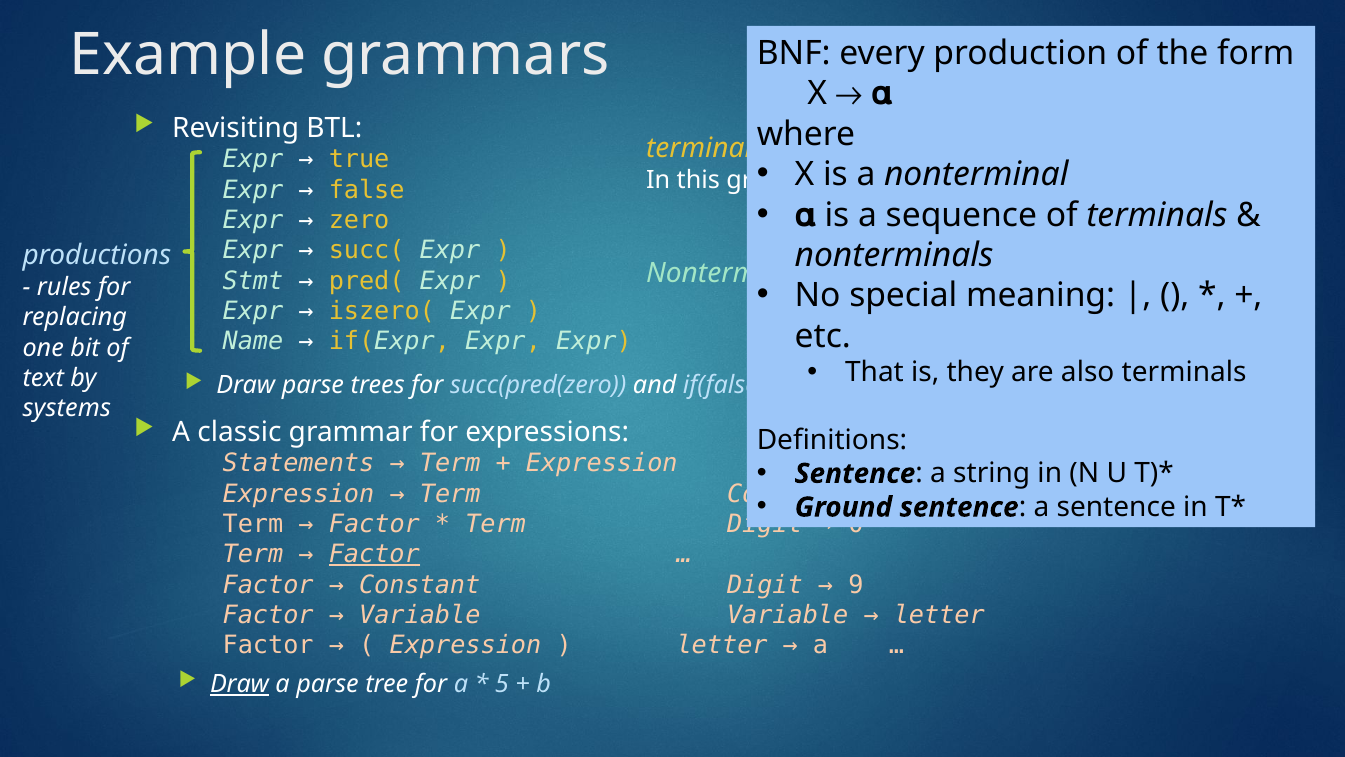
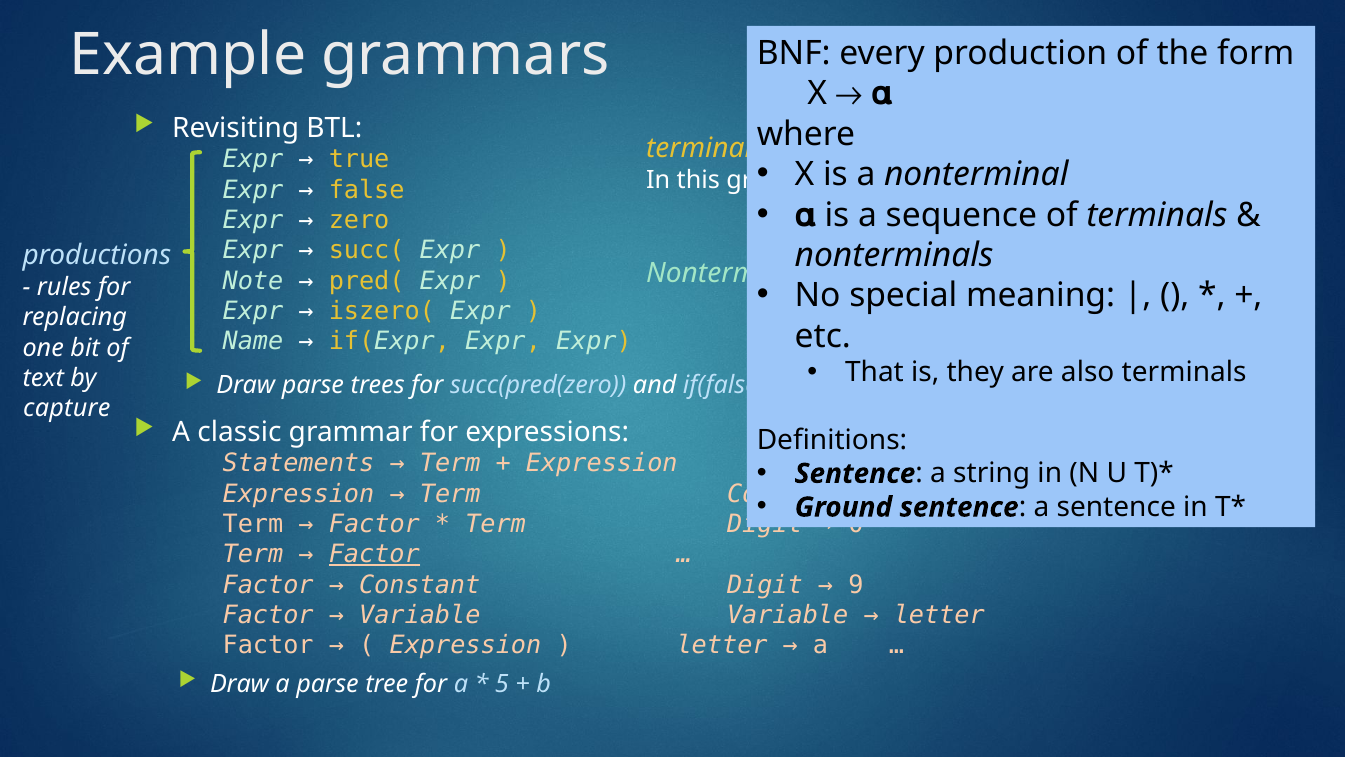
Stmt: Stmt -> Note (253, 281)
systems: systems -> capture (67, 408)
Draw underline: present -> none (239, 684)
